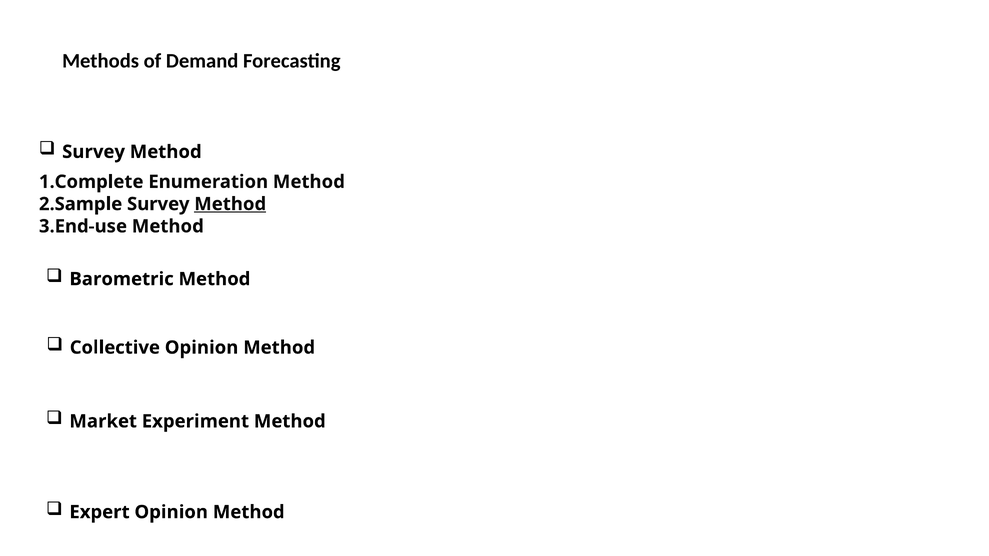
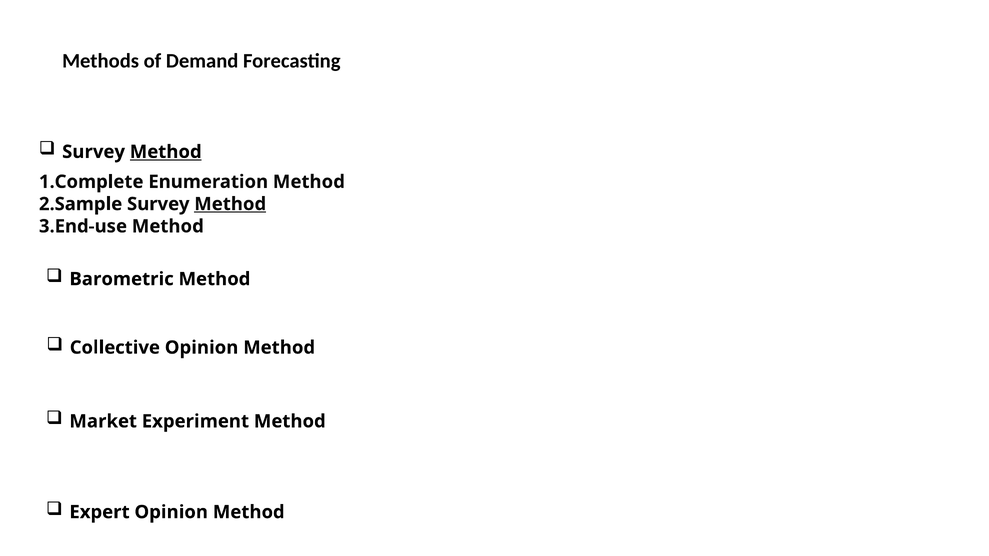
Method underline: none -> present (166, 152)
